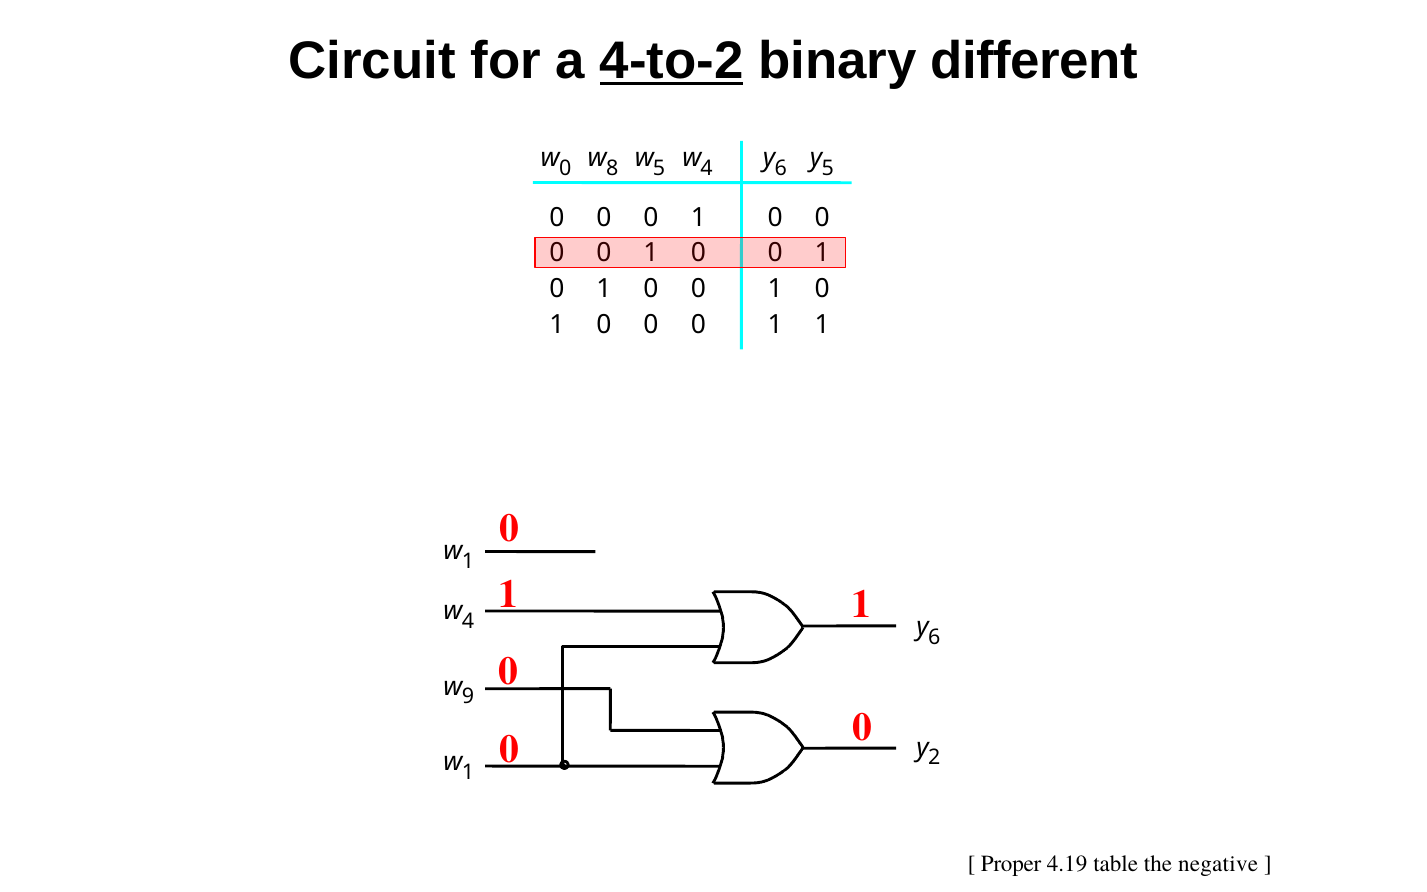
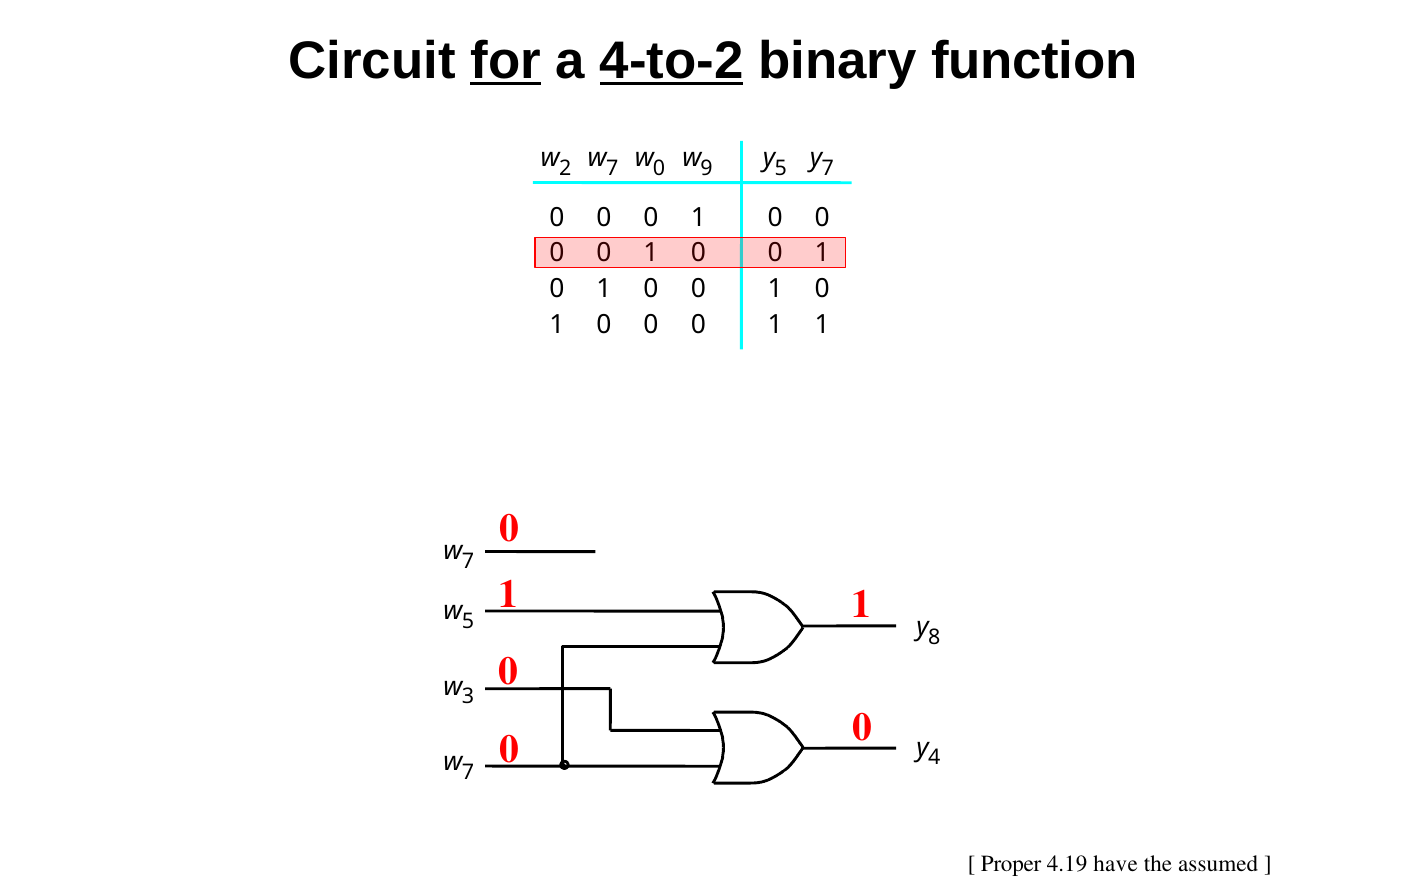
for underline: none -> present (506, 61)
different: different -> function (1034, 61)
w 0: 0 -> 2 (565, 168)
8: 8 -> 7 (612, 168)
w 5: 5 -> 0 (659, 168)
4: 4 -> 9 (707, 168)
6: 6 -> 5 (781, 168)
y 5: 5 -> 7 (828, 168)
1: 1 -> 7 (468, 561)
4: 4 -> 5 (468, 621)
6: 6 -> 8 (934, 637)
9: 9 -> 3 (468, 697)
2: 2 -> 4 (934, 758)
1: 1 -> 7 (468, 772)
table: table -> have (1116, 864)
negative: negative -> assumed (1218, 864)
